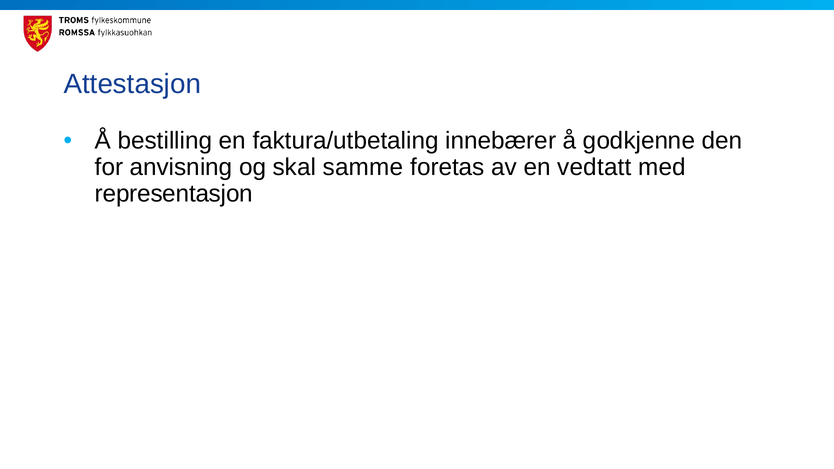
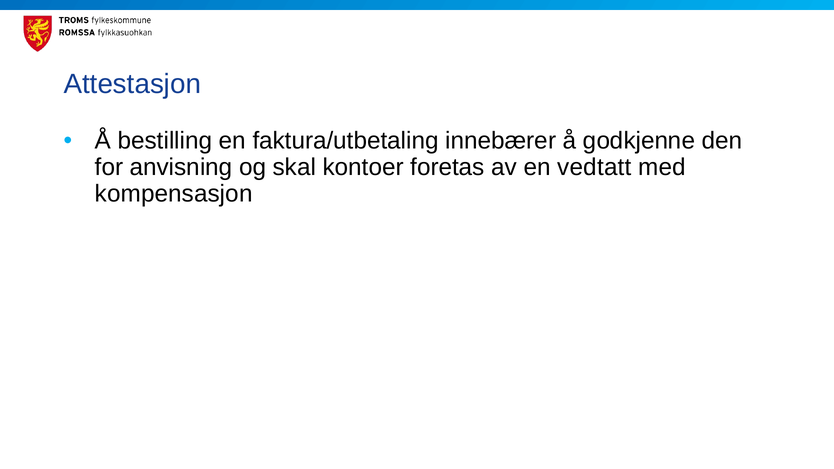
samme: samme -> kontoer (363, 167)
representasjon: representasjon -> kompensasjon (174, 194)
